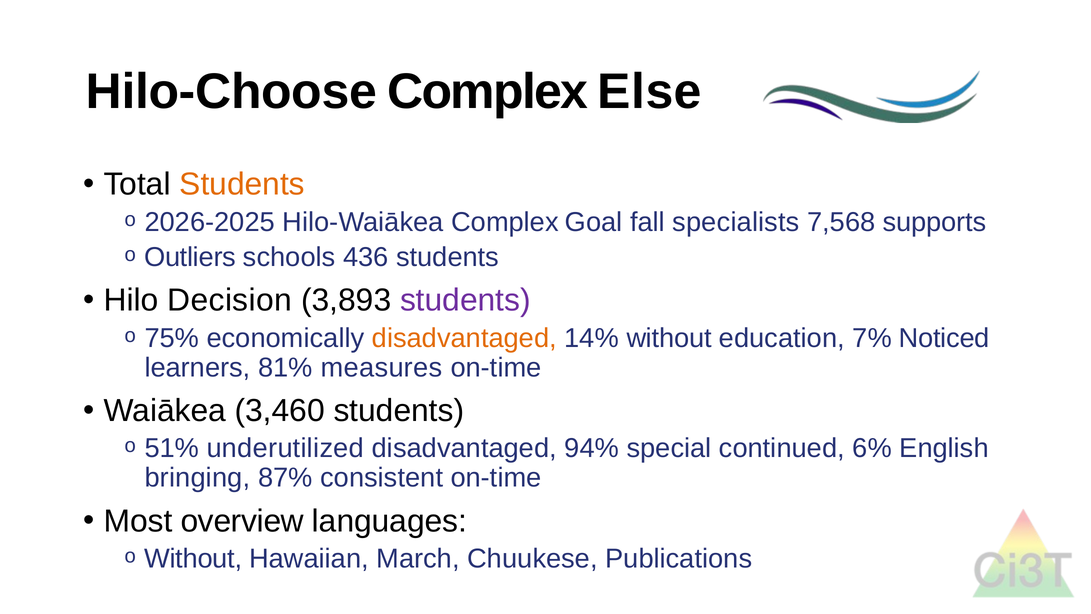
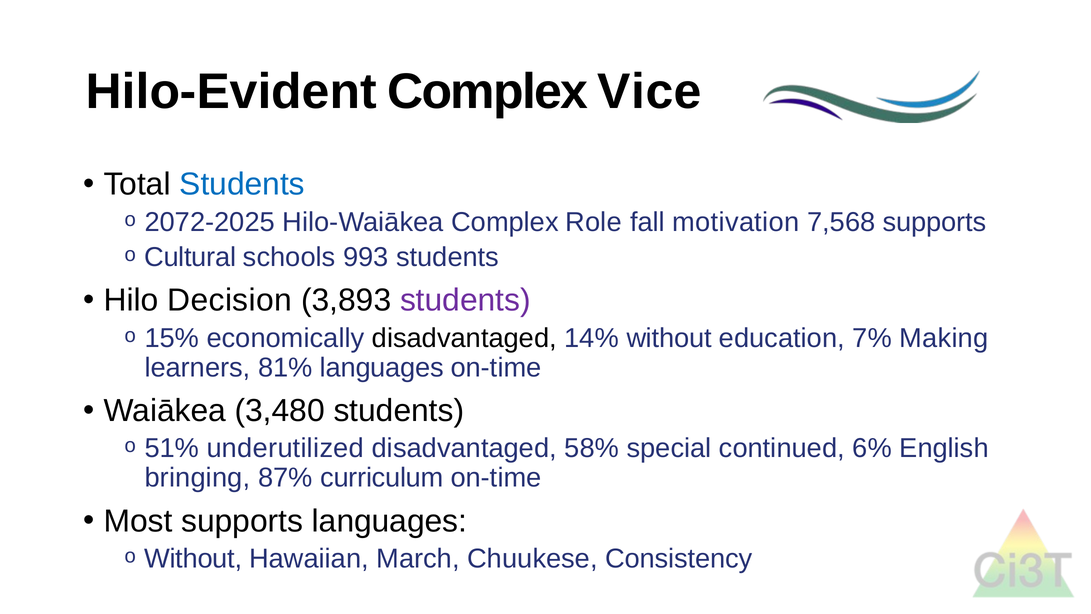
Hilo-Choose: Hilo-Choose -> Hilo-Evident (231, 92)
Else: Else -> Vice (650, 92)
Students colour: orange -> blue (242, 184)
2026-2025: 2026-2025 -> 2072-2025 (210, 222)
Goal: Goal -> Role (594, 222)
specialists: specialists -> motivation (736, 222)
Outliers: Outliers -> Cultural (190, 257)
436: 436 -> 993 (366, 257)
75%: 75% -> 15% (172, 338)
disadvantaged colour: orange -> black (464, 338)
Noticed: Noticed -> Making (944, 338)
81% measures: measures -> languages (382, 367)
3,460: 3,460 -> 3,480 (280, 411)
94%: 94% -> 58% (592, 448)
consistent: consistent -> curriculum (382, 478)
Most overview: overview -> supports (242, 521)
Publications: Publications -> Consistency (679, 558)
